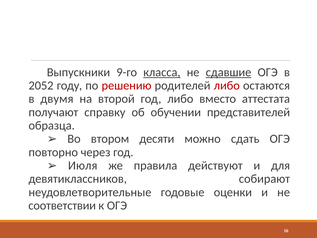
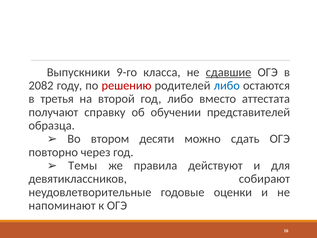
класса underline: present -> none (162, 72)
2052: 2052 -> 2082 (41, 85)
либо colour: red -> blue (227, 85)
двумя: двумя -> третья (57, 99)
Июля: Июля -> Темы (83, 165)
соответствии: соответствии -> напоминают (62, 205)
